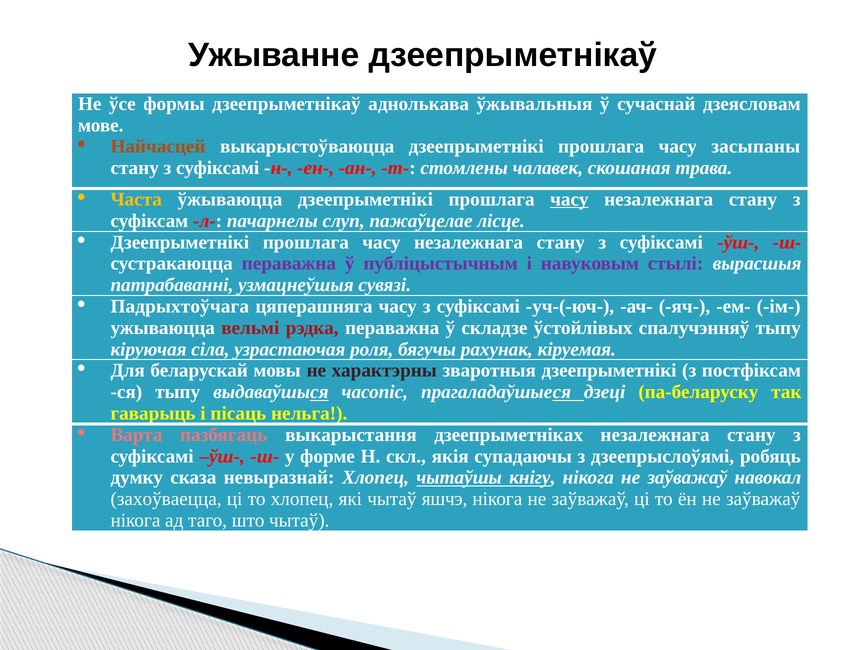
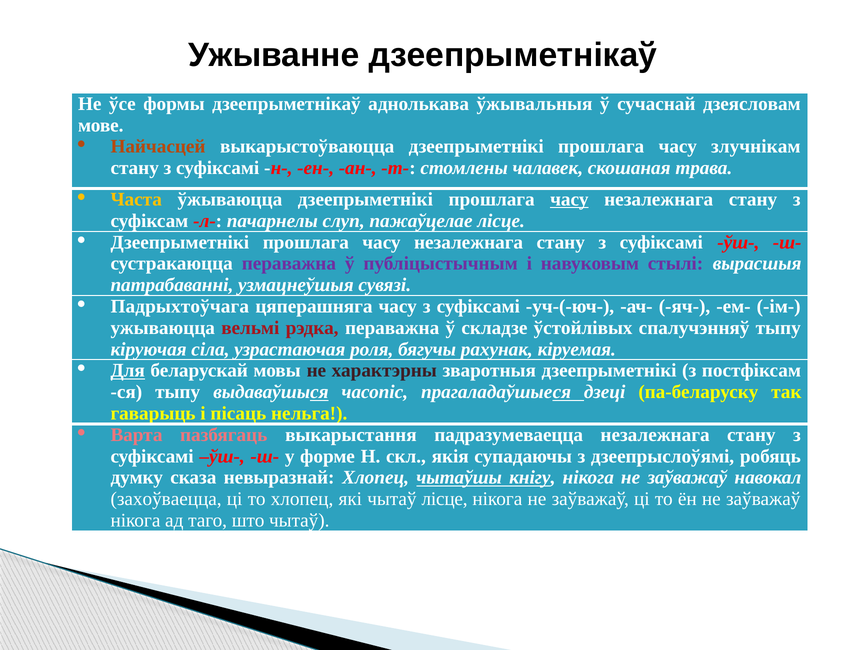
засыпаны: засыпаны -> злучнікам (756, 146)
Для underline: none -> present (128, 370)
дзеепрыметніках: дзеепрыметніках -> падразумеваецца (509, 434)
чытаў яшчэ: яшчэ -> лісце (445, 499)
